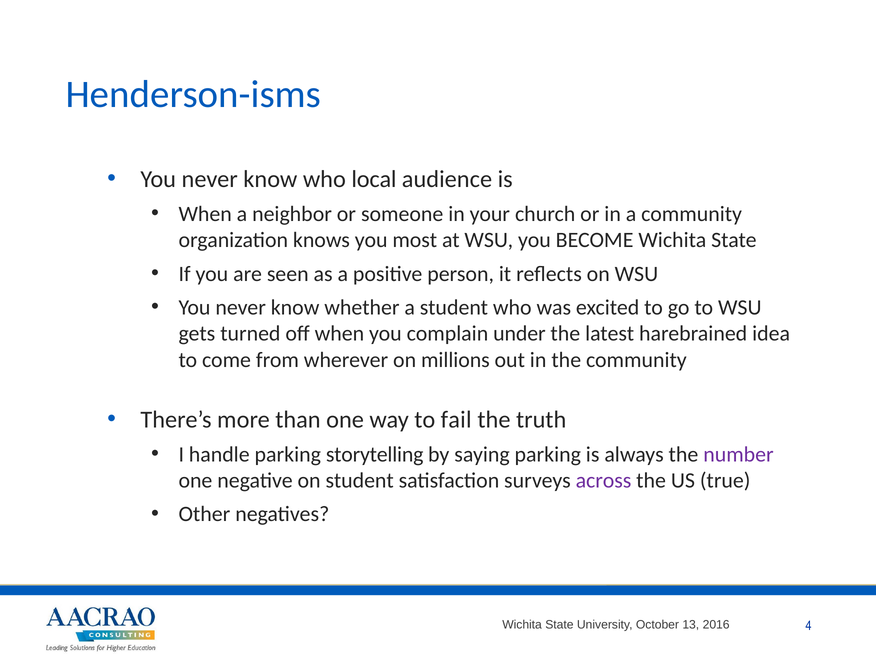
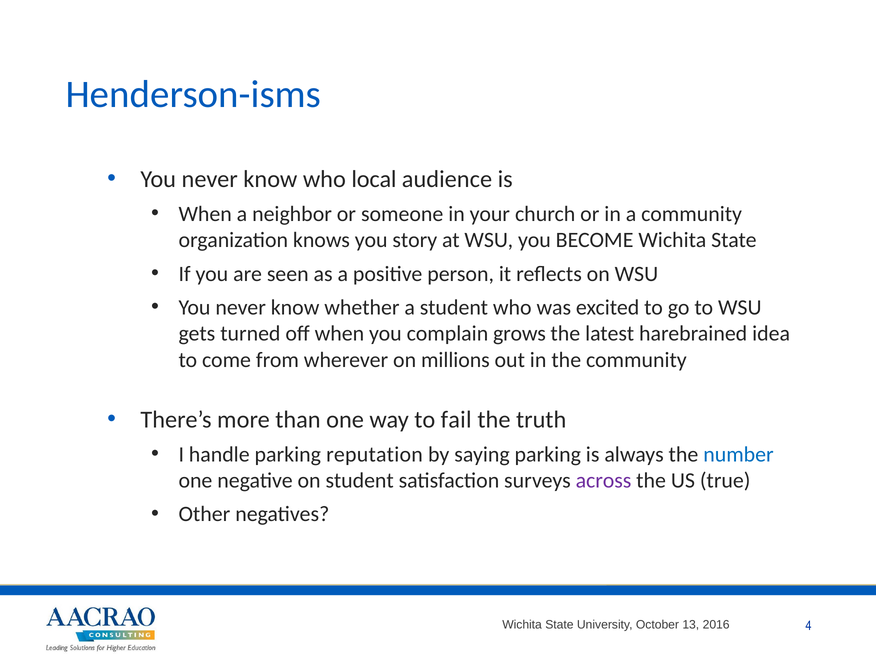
most: most -> story (415, 240)
under: under -> grows (519, 334)
storytelling: storytelling -> reputation (374, 454)
number colour: purple -> blue (739, 454)
